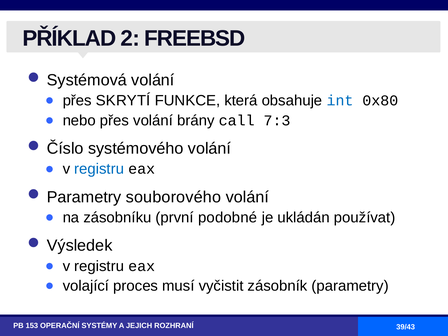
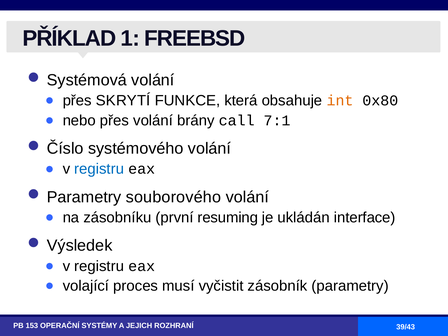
2: 2 -> 1 (130, 38)
int colour: blue -> orange (340, 101)
7:3: 7:3 -> 7:1 (277, 121)
podobné: podobné -> resuming (228, 218)
používat: používat -> interface (365, 218)
